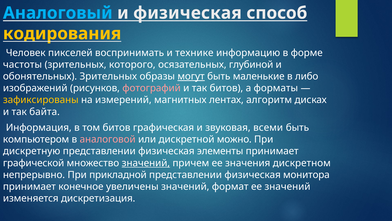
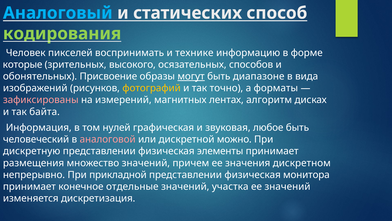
и физическая: физическая -> статических (188, 13)
кодирования colour: yellow -> light green (62, 34)
частоты: частоты -> которые (23, 64)
которого: которого -> высокого (132, 64)
глубиной: глубиной -> способов (251, 64)
обонятельных Зрительных: Зрительных -> Присвоение (108, 76)
маленькие: маленькие -> диапазоне (259, 76)
либо: либо -> вида (307, 76)
фотографий colour: pink -> yellow (152, 88)
так битов: битов -> точно (226, 88)
зафиксированы colour: yellow -> pink (41, 100)
том битов: битов -> нулей (117, 127)
всеми: всеми -> любое (268, 127)
компьютером: компьютером -> человеческий (36, 139)
графической: графической -> размещения (34, 163)
значений underline: present -> none (146, 163)
увеличены: увеличены -> отдельные (132, 186)
формат: формат -> участка (230, 186)
